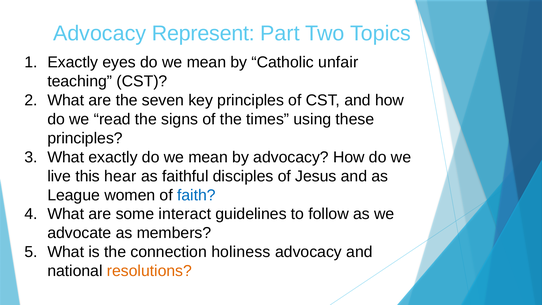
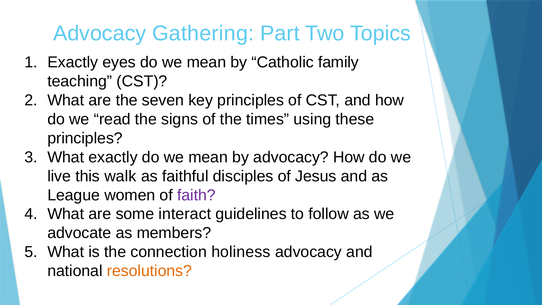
Represent: Represent -> Gathering (203, 34)
unfair: unfair -> family (338, 62)
hear: hear -> walk (120, 176)
faith colour: blue -> purple (196, 195)
